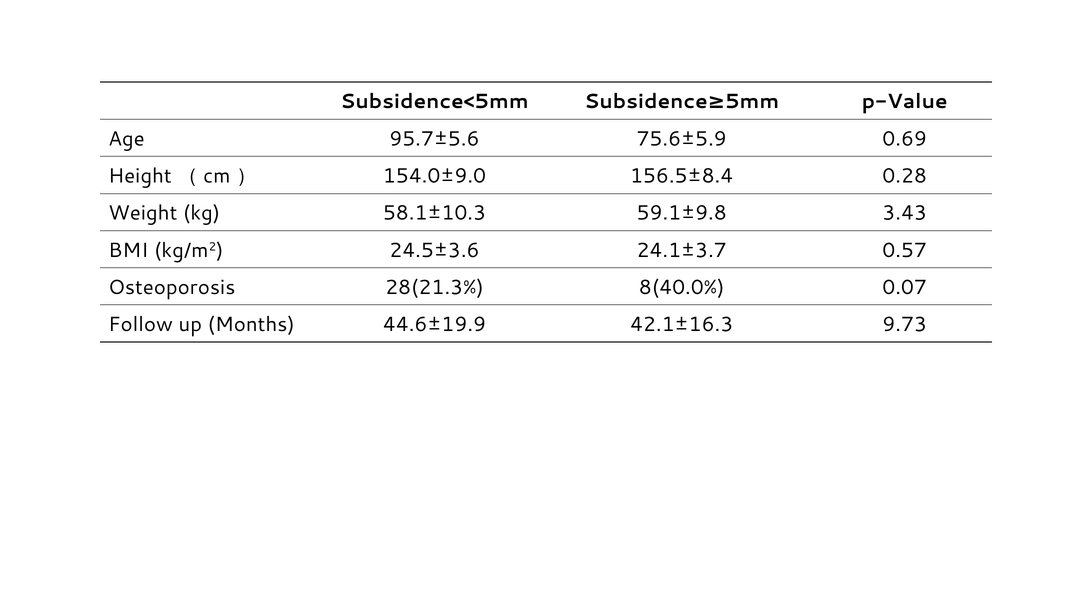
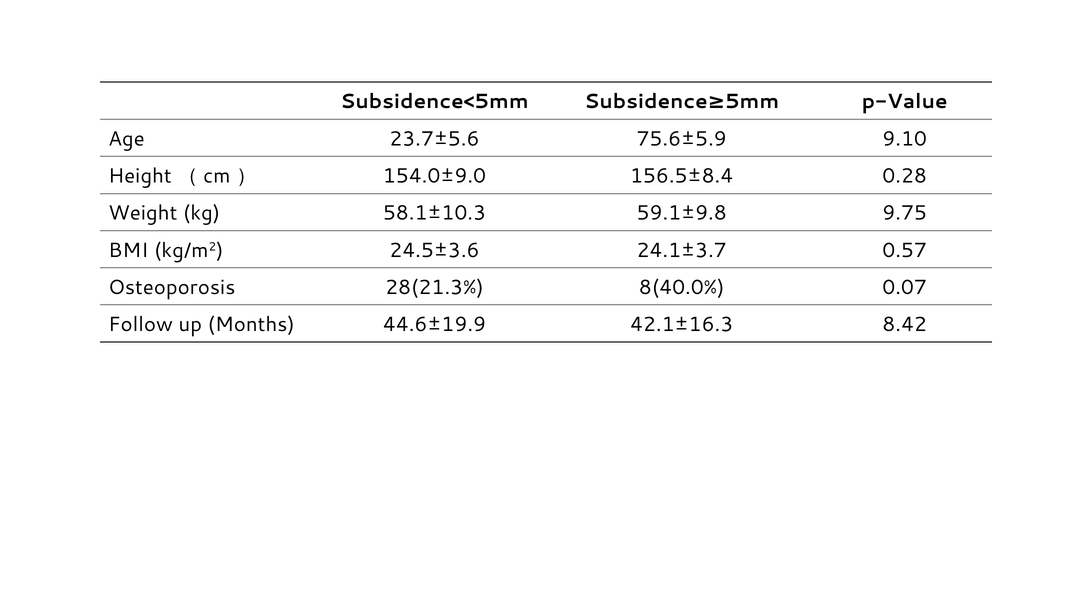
95.7±5.6: 95.7±5.6 -> 23.7±5.6 (434, 139)
0.69: 0.69 -> 9.10 (905, 139)
3.43: 3.43 -> 9.75 (905, 213)
9.73: 9.73 -> 8.42 (905, 325)
